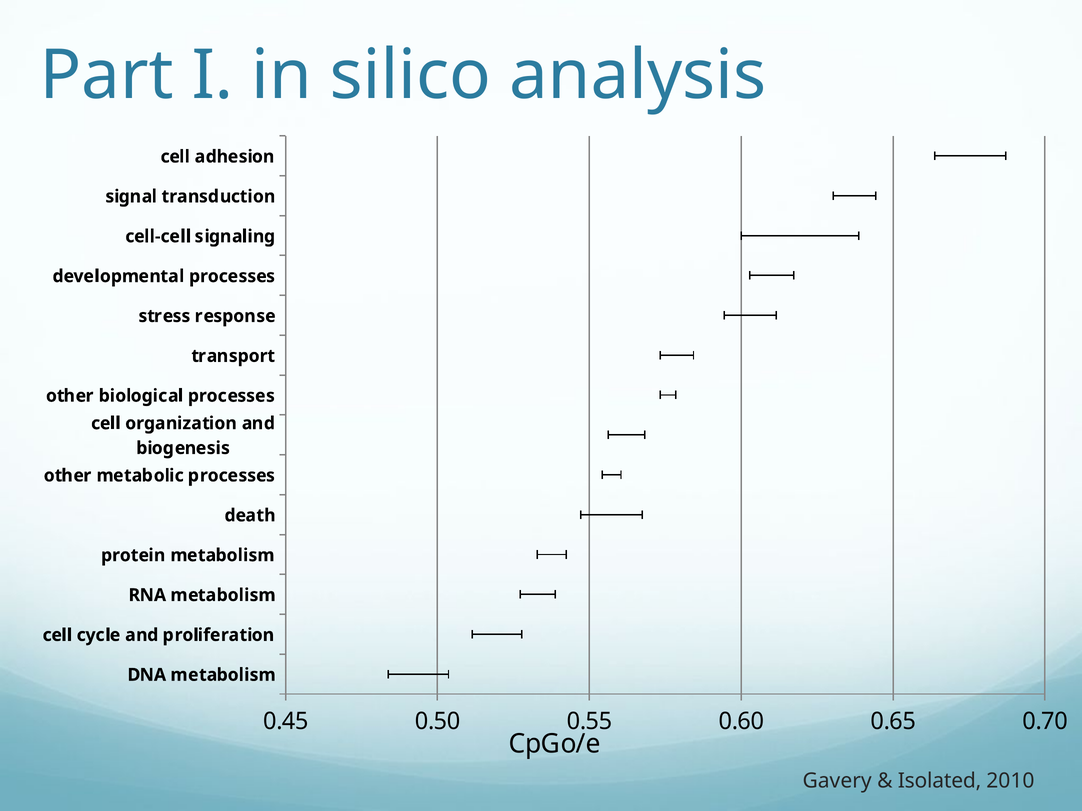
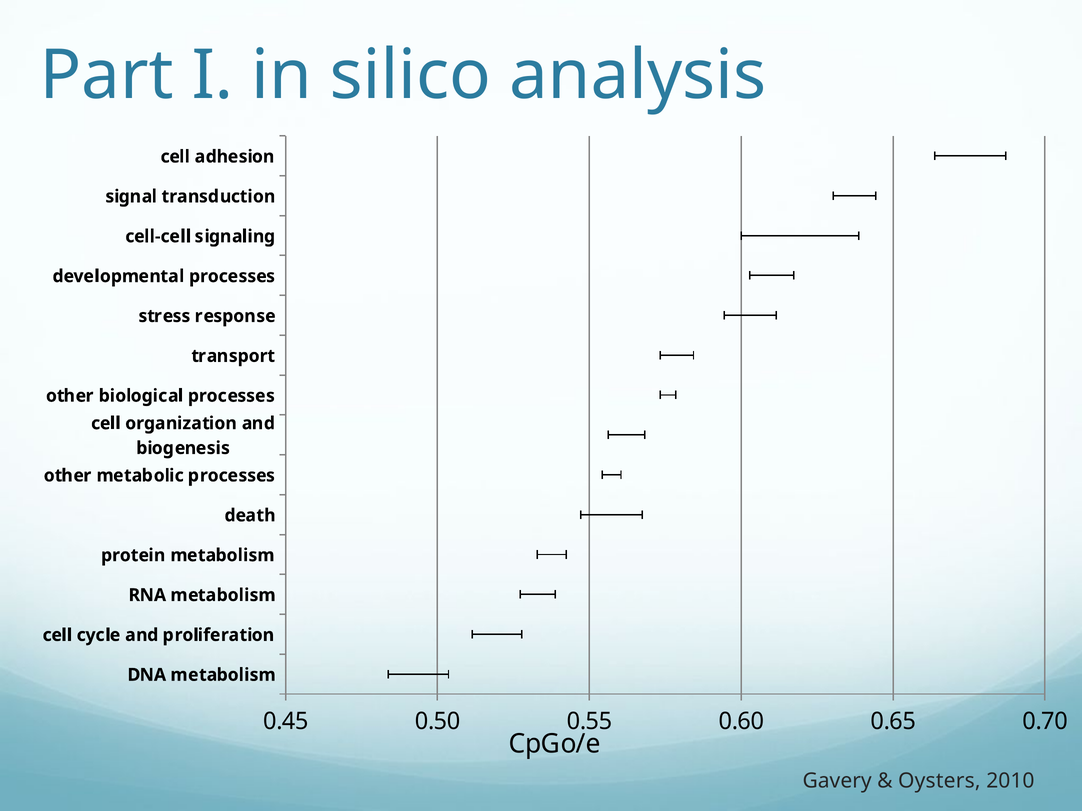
Isolated: Isolated -> Oysters (939, 781)
